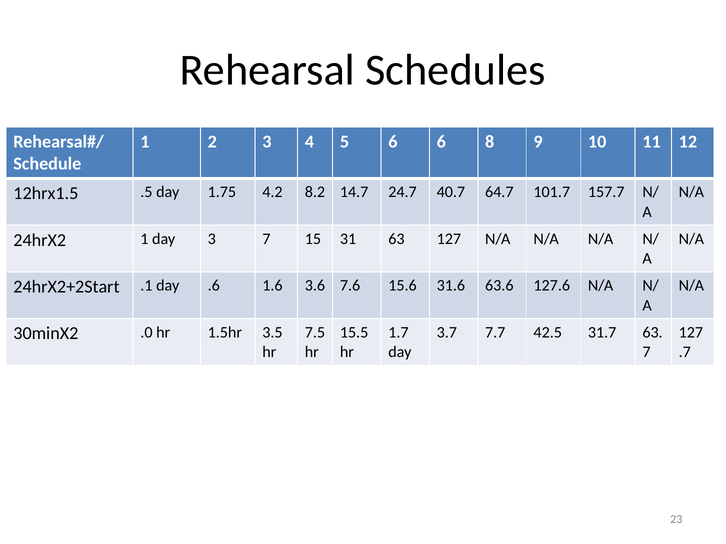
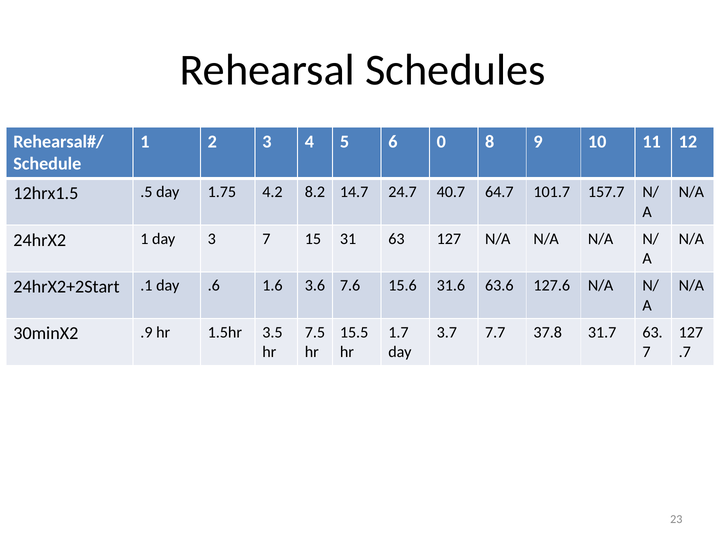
6 6: 6 -> 0 (441, 142)
42.5: 42.5 -> 37.8 (548, 333)
.0: .0 -> .9 (146, 333)
